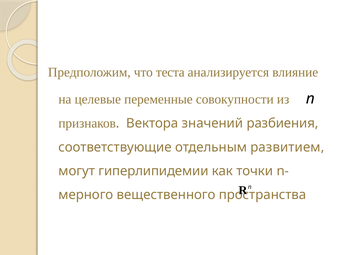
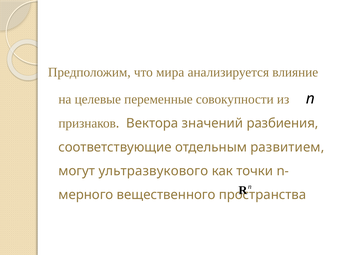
теста: теста -> мира (170, 72)
гиперлипидемии: гиперлипидемии -> ультразвукового (153, 171)
